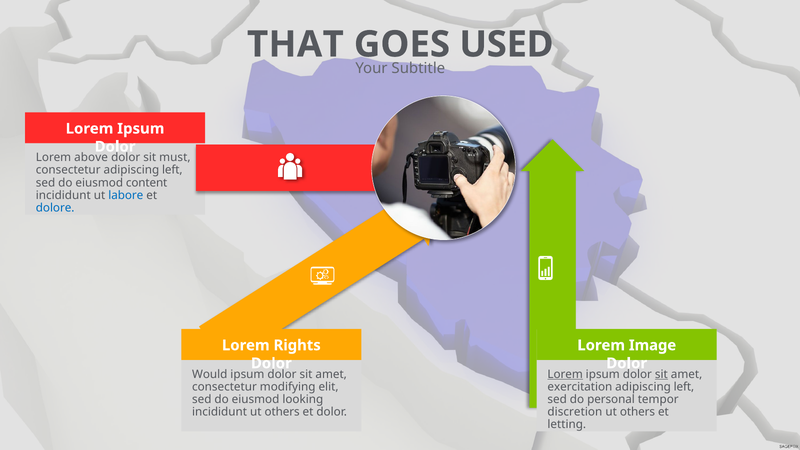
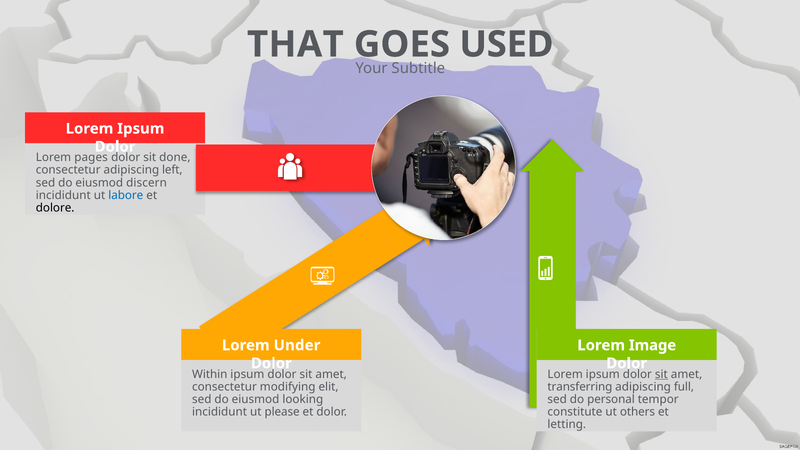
above: above -> pages (91, 158)
must: must -> done (175, 158)
content: content -> discern (147, 183)
dolore colour: blue -> black (55, 208)
Rights: Rights -> Under (297, 345)
Would: Would -> Within (210, 374)
Lorem underline: present -> none (565, 374)
exercitation: exercitation -> transferring (580, 387)
left: left -> full (684, 387)
incididunt ut others: others -> please (282, 412)
discretion: discretion -> constitute (575, 412)
